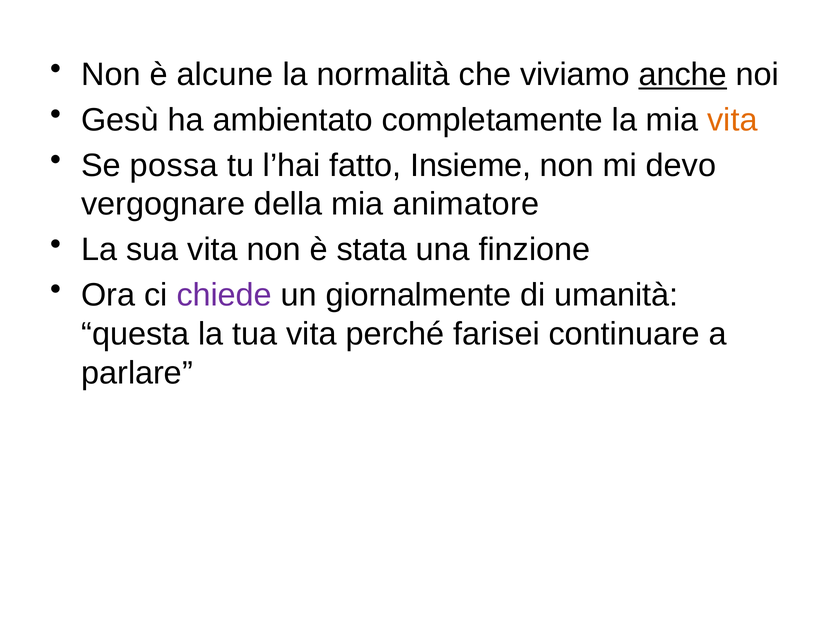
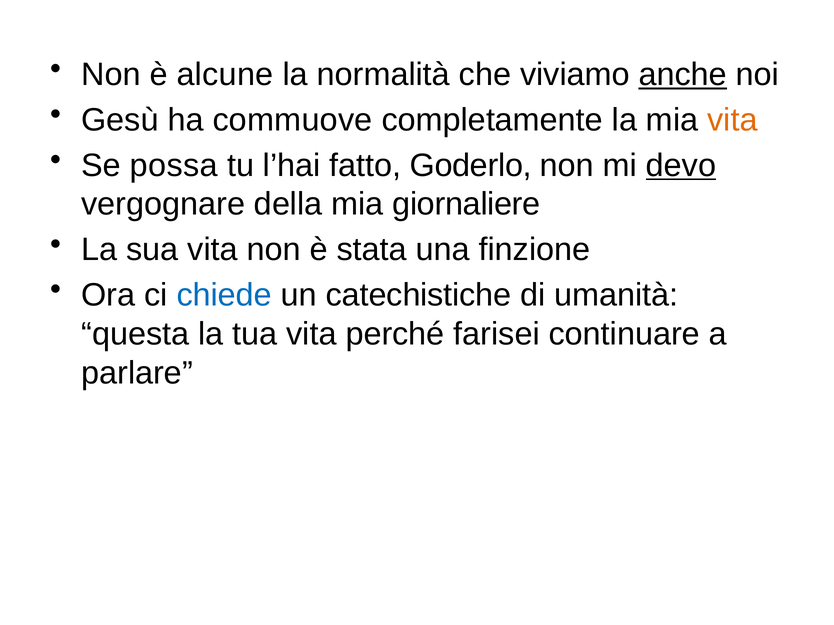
ambientato: ambientato -> commuove (293, 120)
Insieme: Insieme -> Goderlo (471, 165)
devo underline: none -> present (681, 165)
animatore: animatore -> giornaliere (466, 204)
chiede colour: purple -> blue (224, 295)
giornalmente: giornalmente -> catechistiche (419, 295)
